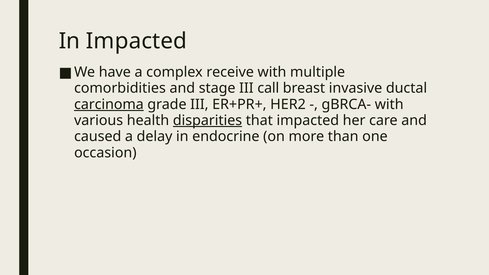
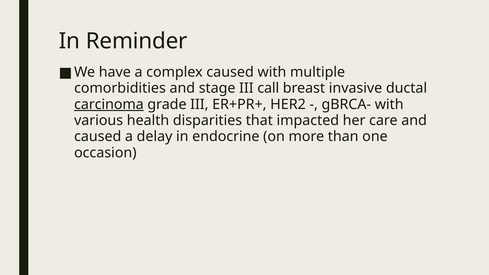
In Impacted: Impacted -> Reminder (137, 41)
complex receive: receive -> caused (230, 72)
disparities underline: present -> none (208, 120)
